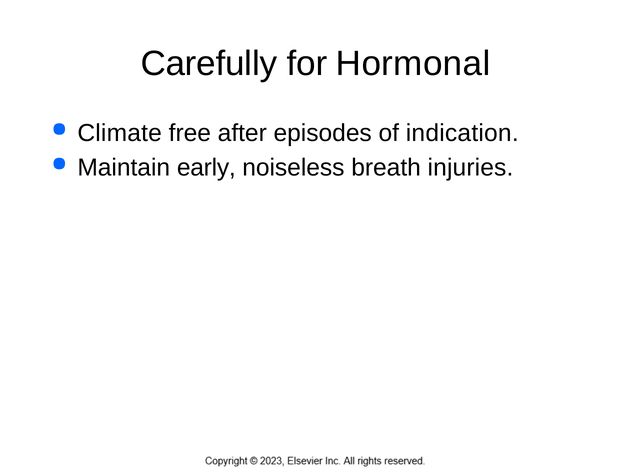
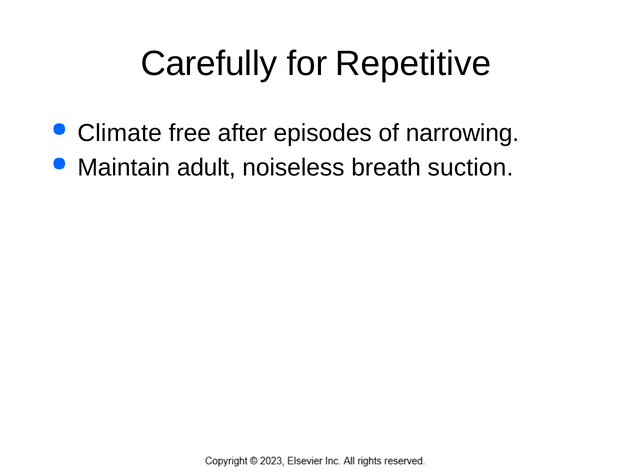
Hormonal: Hormonal -> Repetitive (413, 64)
indication: indication -> narrowing (462, 133)
early: early -> adult (206, 168)
injuries: injuries -> suction (470, 168)
